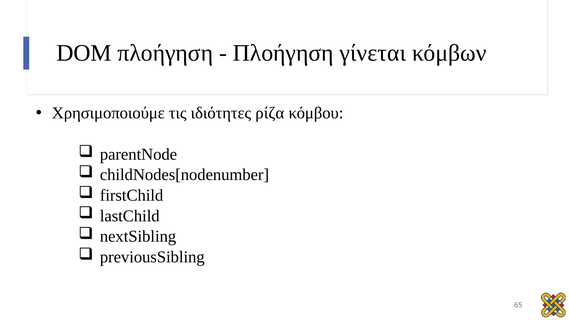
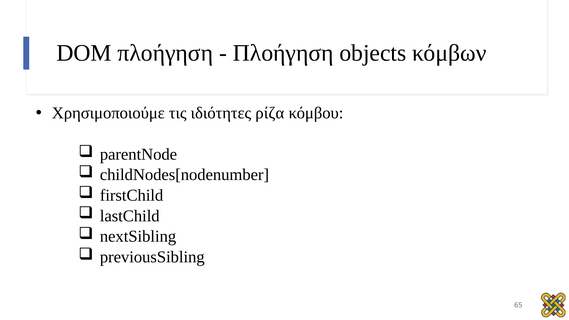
γίνεται: γίνεται -> objects (373, 53)
